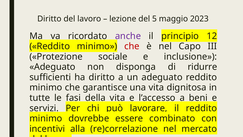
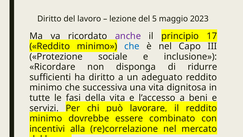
12: 12 -> 17 (212, 36)
che colour: red -> blue (132, 46)
Adeguato: Adeguato -> Ricordare (52, 67)
garantisce: garantisce -> successiva (105, 87)
